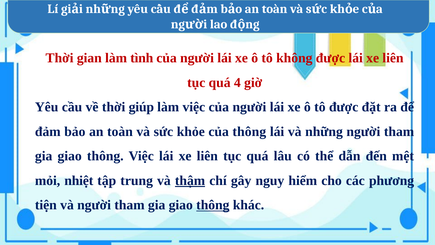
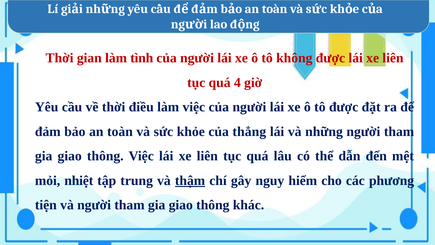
giúp: giúp -> điều (141, 107)
của thông: thông -> thẳng (249, 131)
thông underline: present -> none (213, 205)
